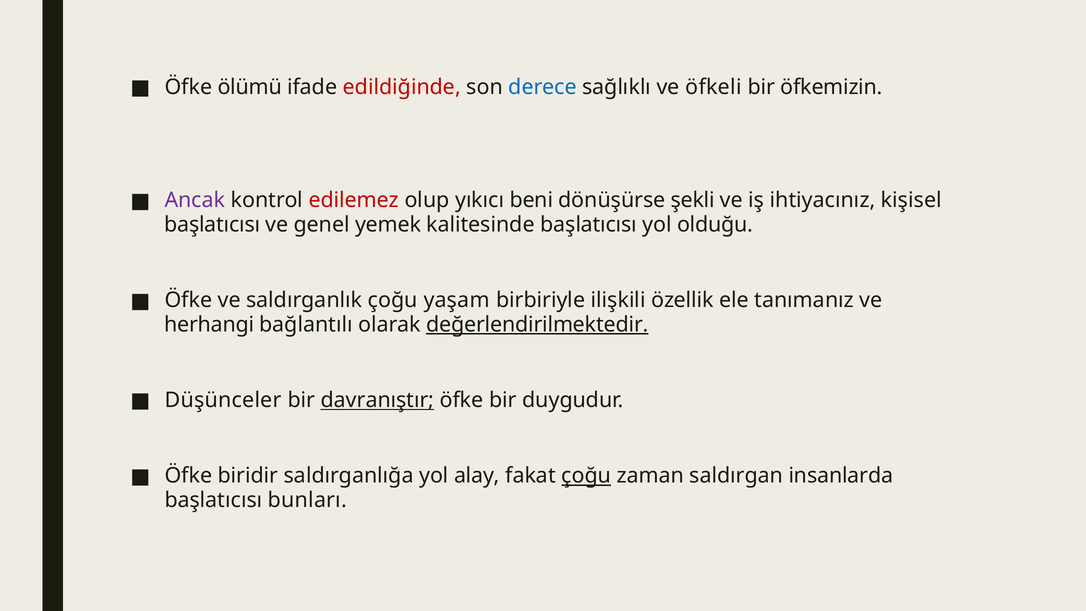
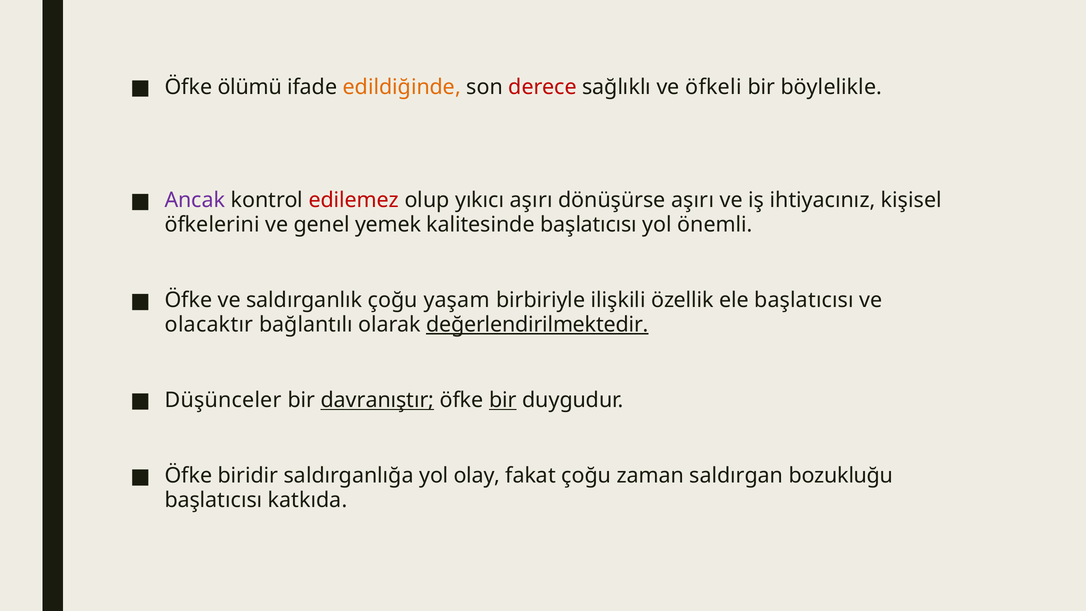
edildiğinde colour: red -> orange (402, 87)
derece colour: blue -> red (543, 87)
öfkemizin: öfkemizin -> böylelikle (831, 87)
yıkıcı beni: beni -> aşırı (531, 200)
dönüşürse şekli: şekli -> aşırı (693, 200)
başlatıcısı: başlatıcısı -> öfkelerini (212, 225)
olduğu: olduğu -> önemli (715, 225)
ele tanımanız: tanımanız -> başlatıcısı (804, 300)
herhangi: herhangi -> olacaktır (209, 324)
bir underline: none -> present (503, 400)
alay: alay -> olay (477, 476)
çoğu underline: present -> none (586, 476)
insanlarda: insanlarda -> bozukluğu (841, 476)
bunları: bunları -> katkıda (308, 500)
